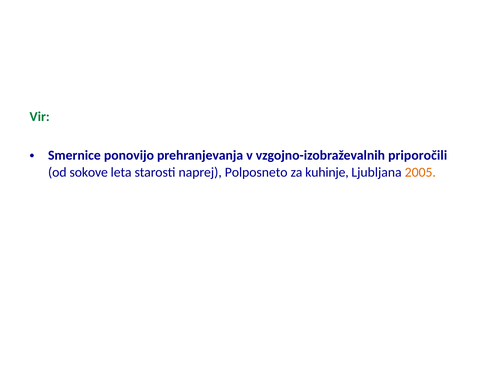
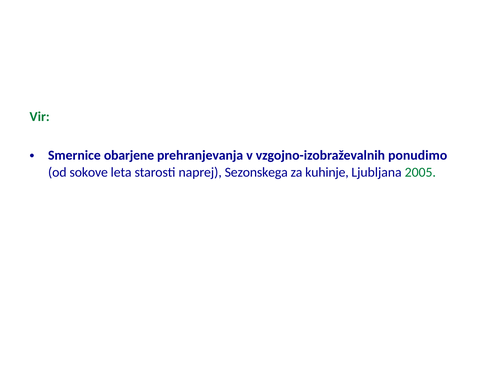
ponovijo: ponovijo -> obarjene (129, 156)
priporočili: priporočili -> ponudimo (418, 156)
Polposneto: Polposneto -> Sezonskega (256, 173)
2005 colour: orange -> green (420, 173)
